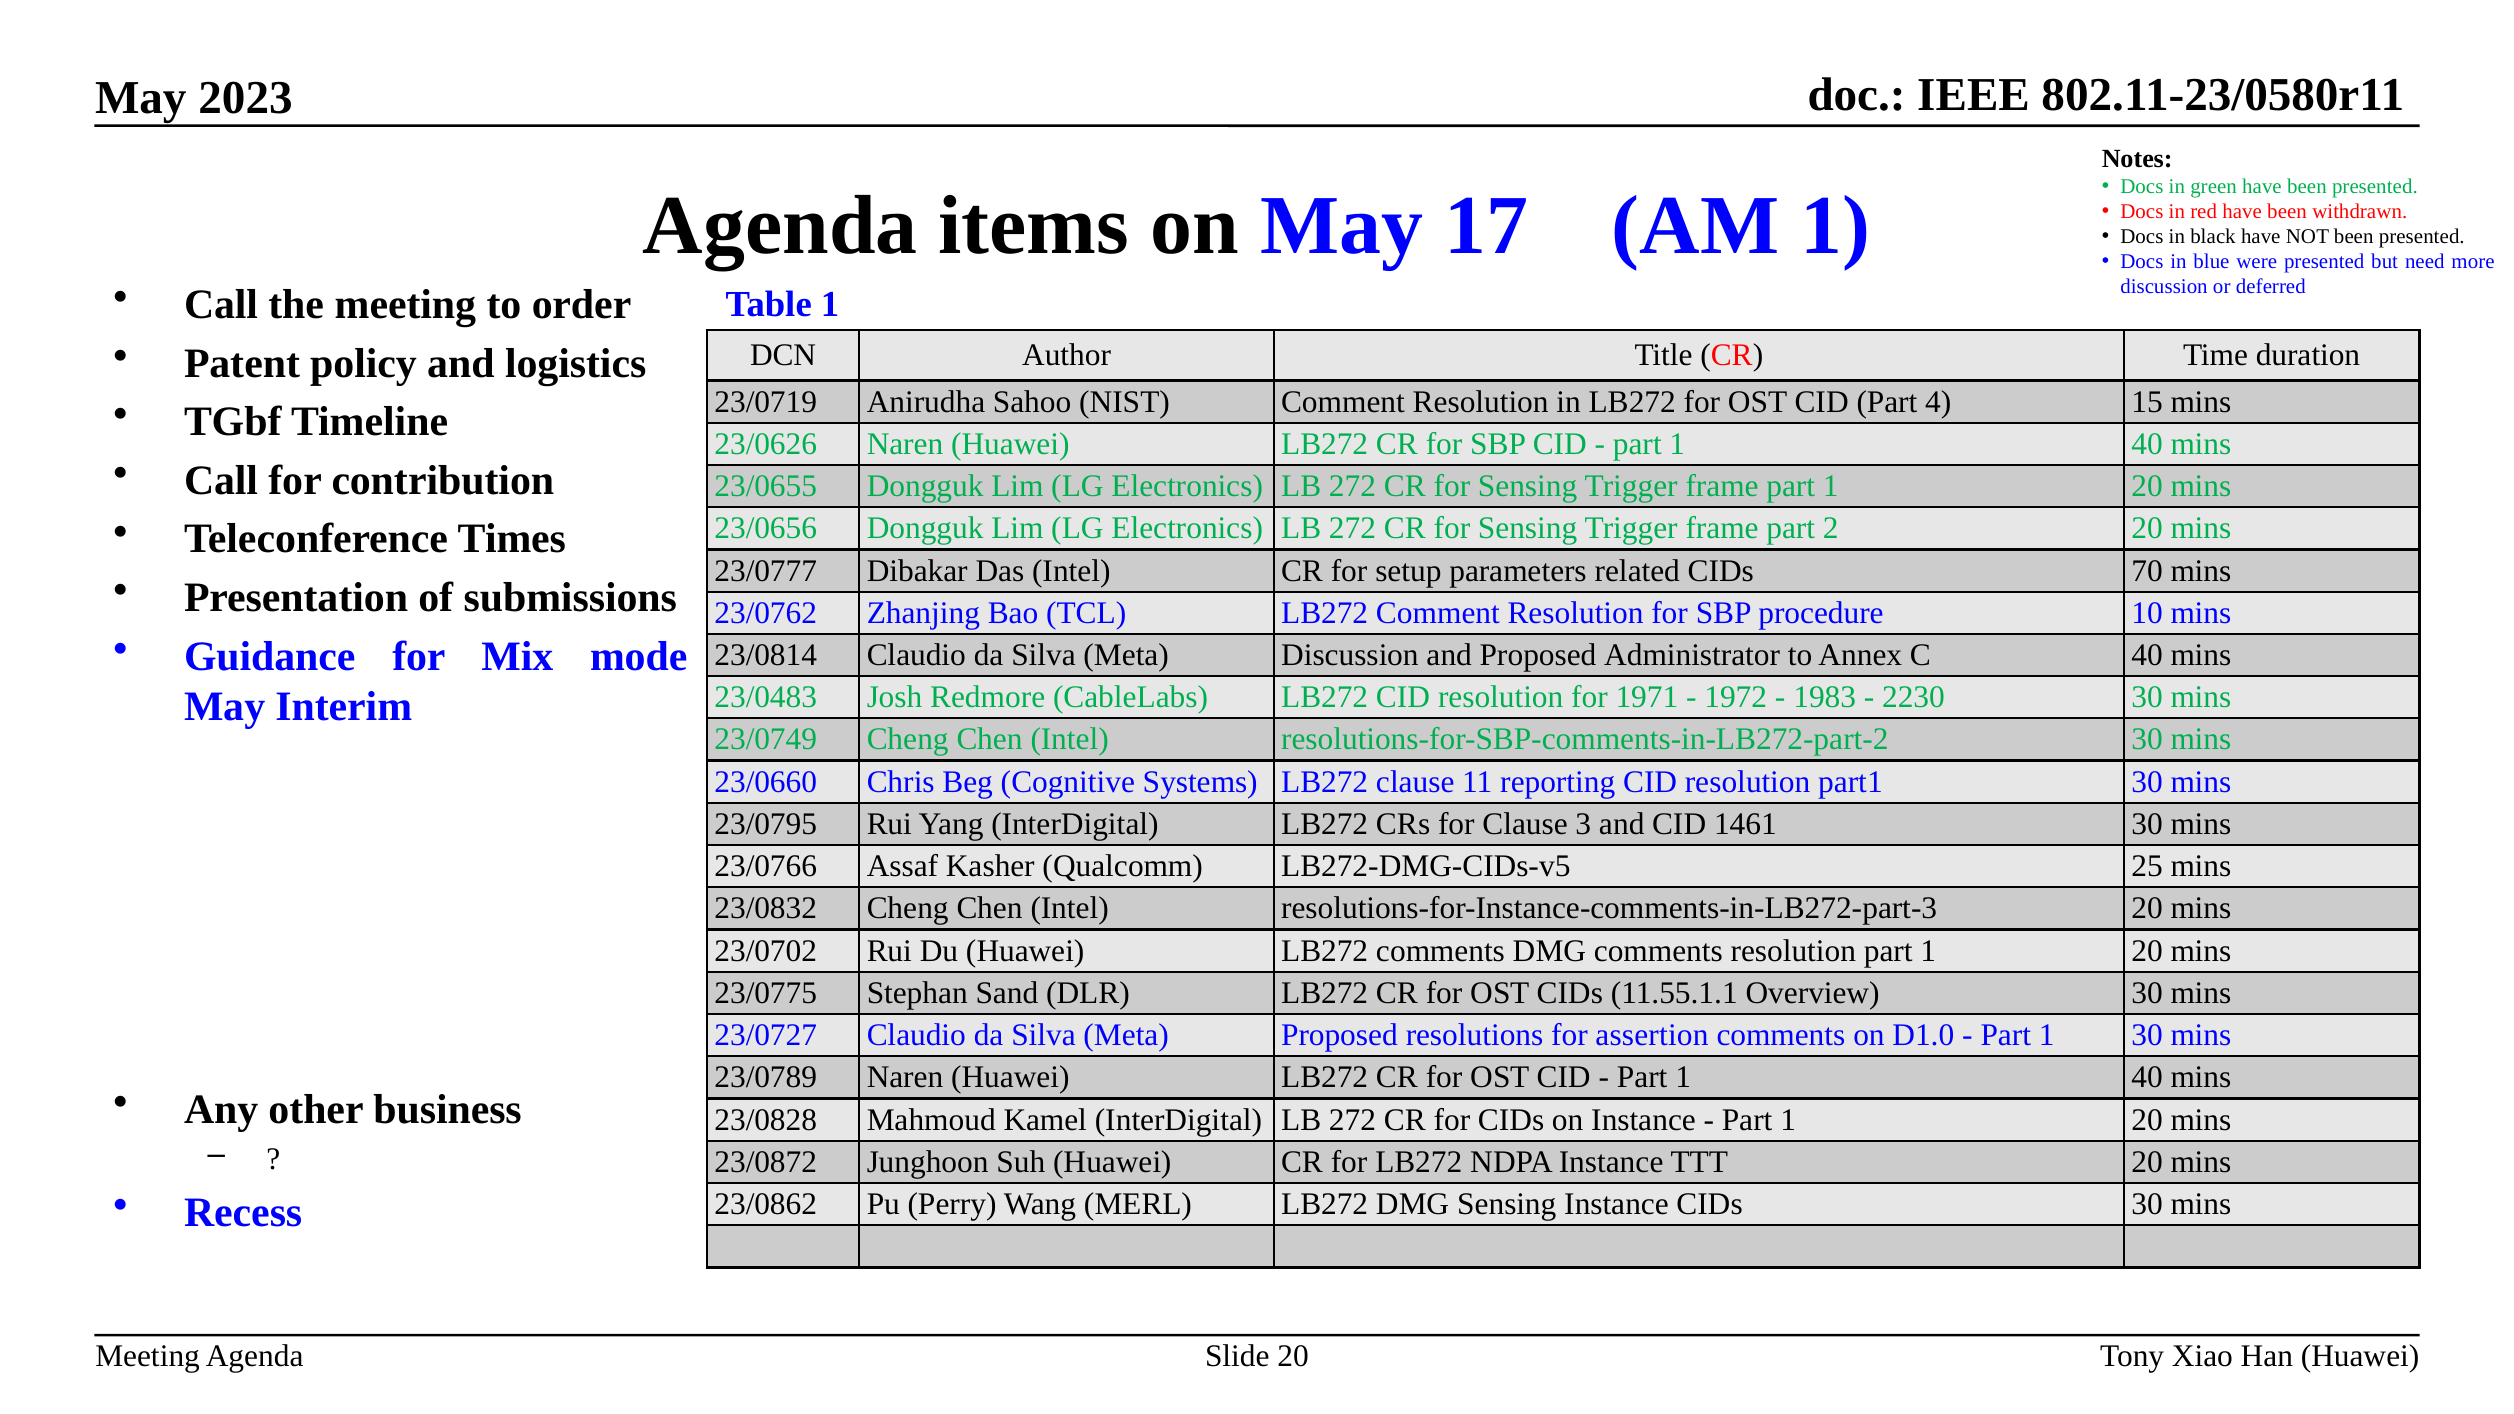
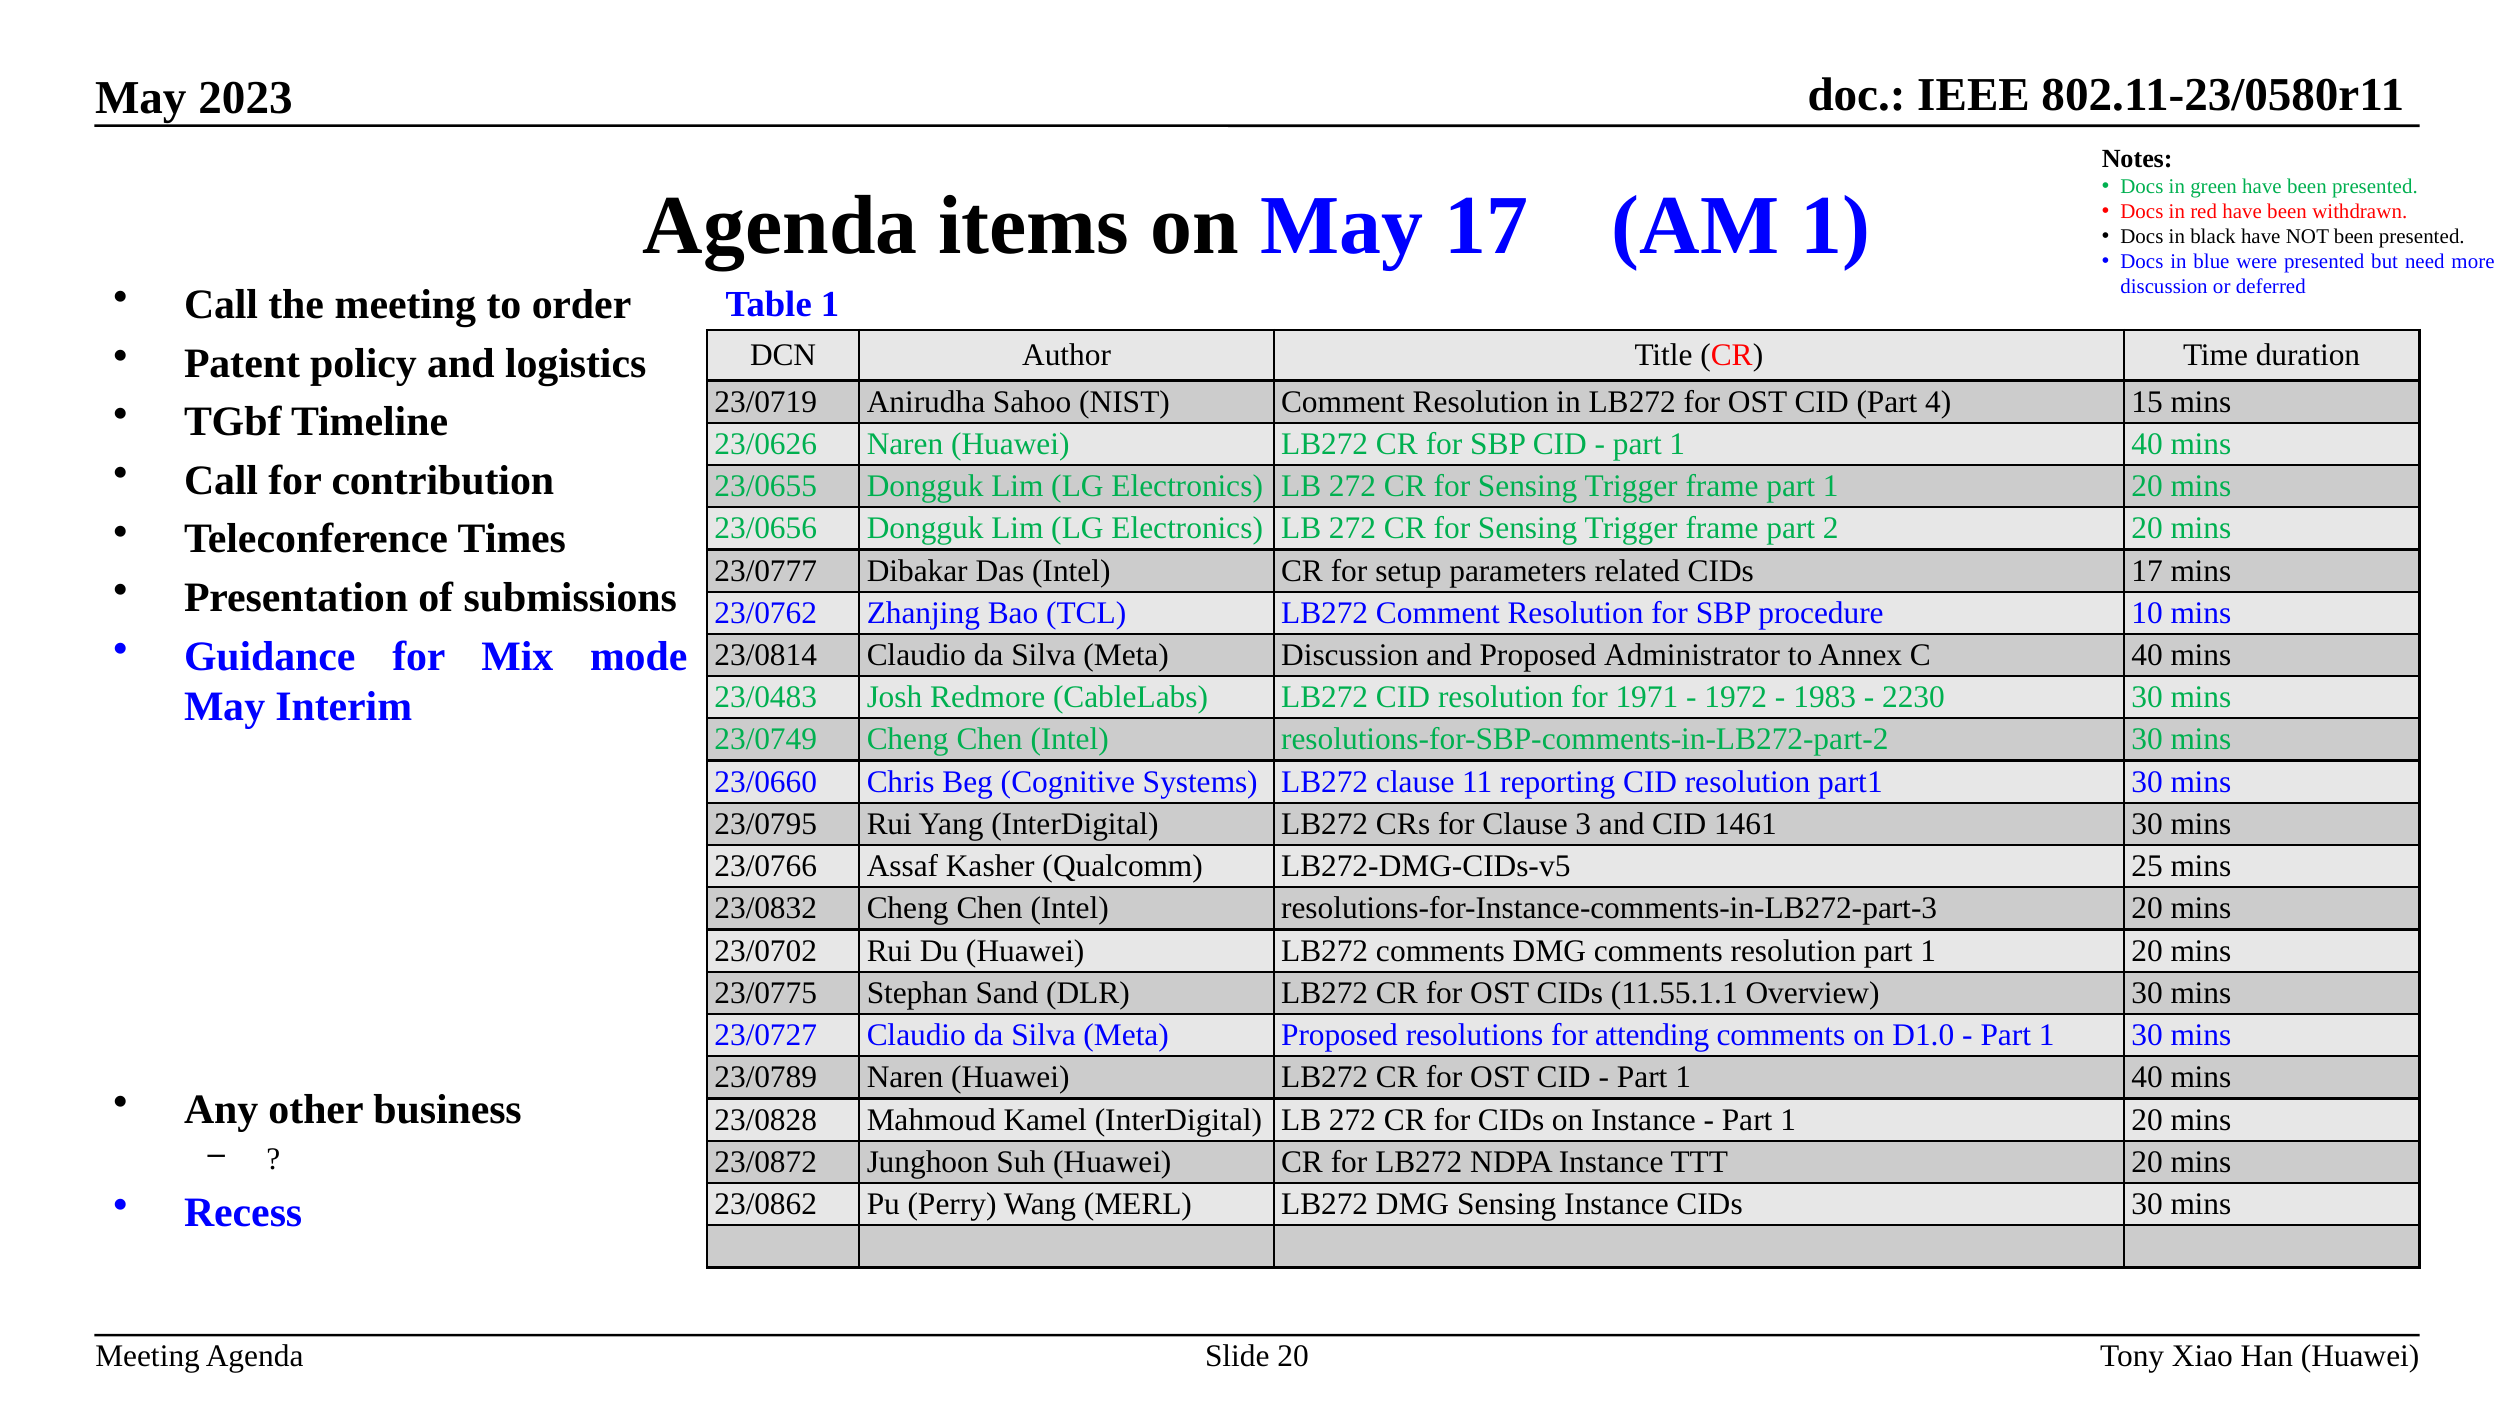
CIDs 70: 70 -> 17 (2147, 571)
assertion: assertion -> attending (1652, 1035)
